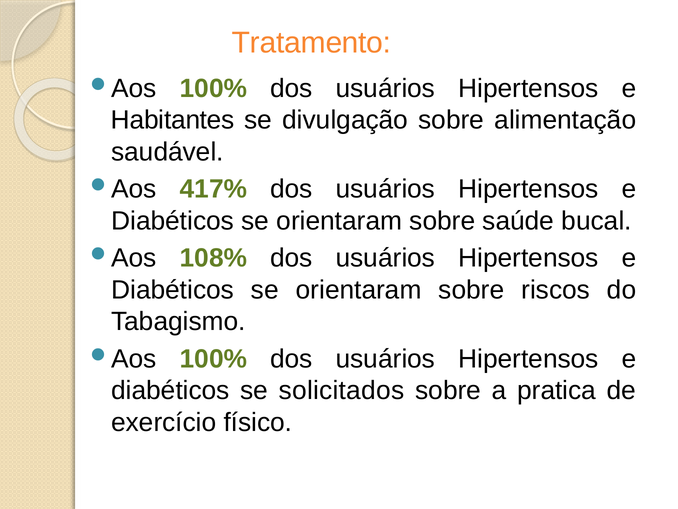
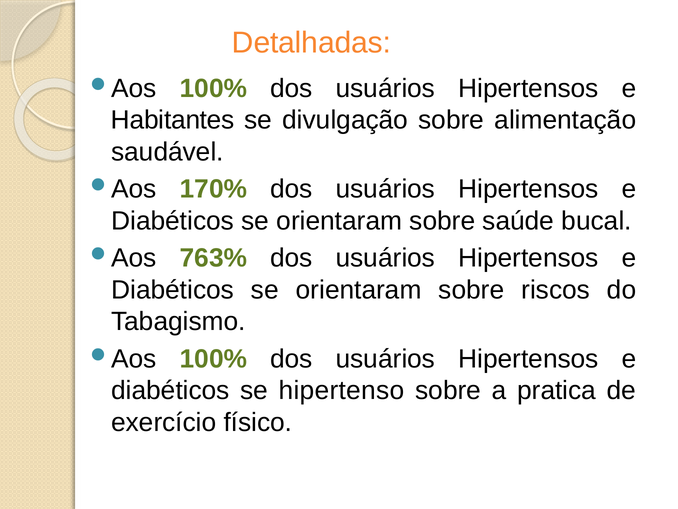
Tratamento: Tratamento -> Detalhadas (312, 43)
417%: 417% -> 170% (213, 189)
108%: 108% -> 763% (213, 258)
solicitados: solicitados -> hipertenso (342, 390)
